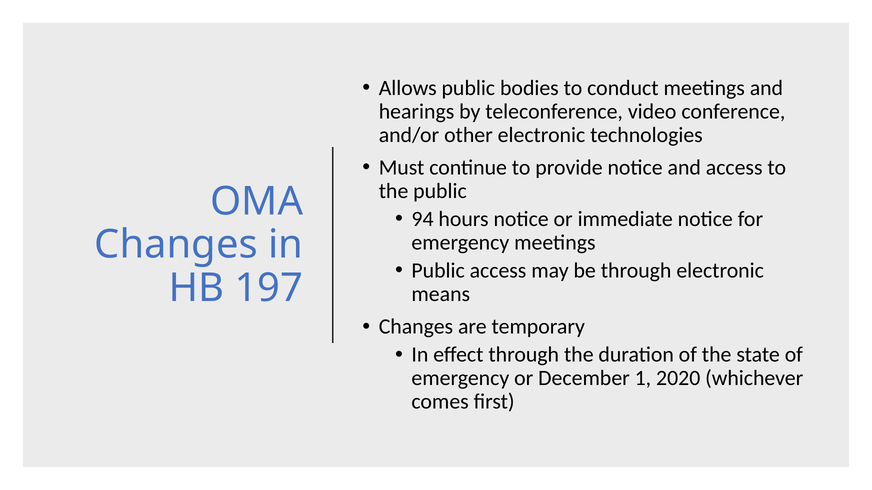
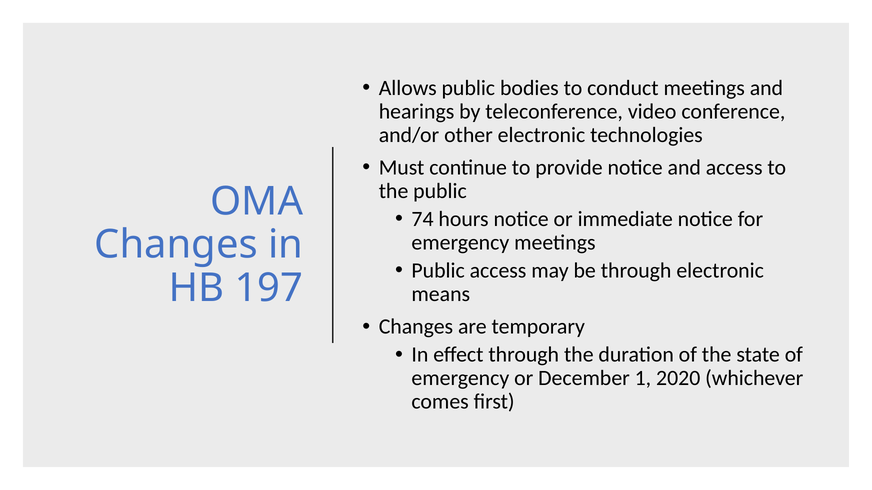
94: 94 -> 74 (423, 219)
